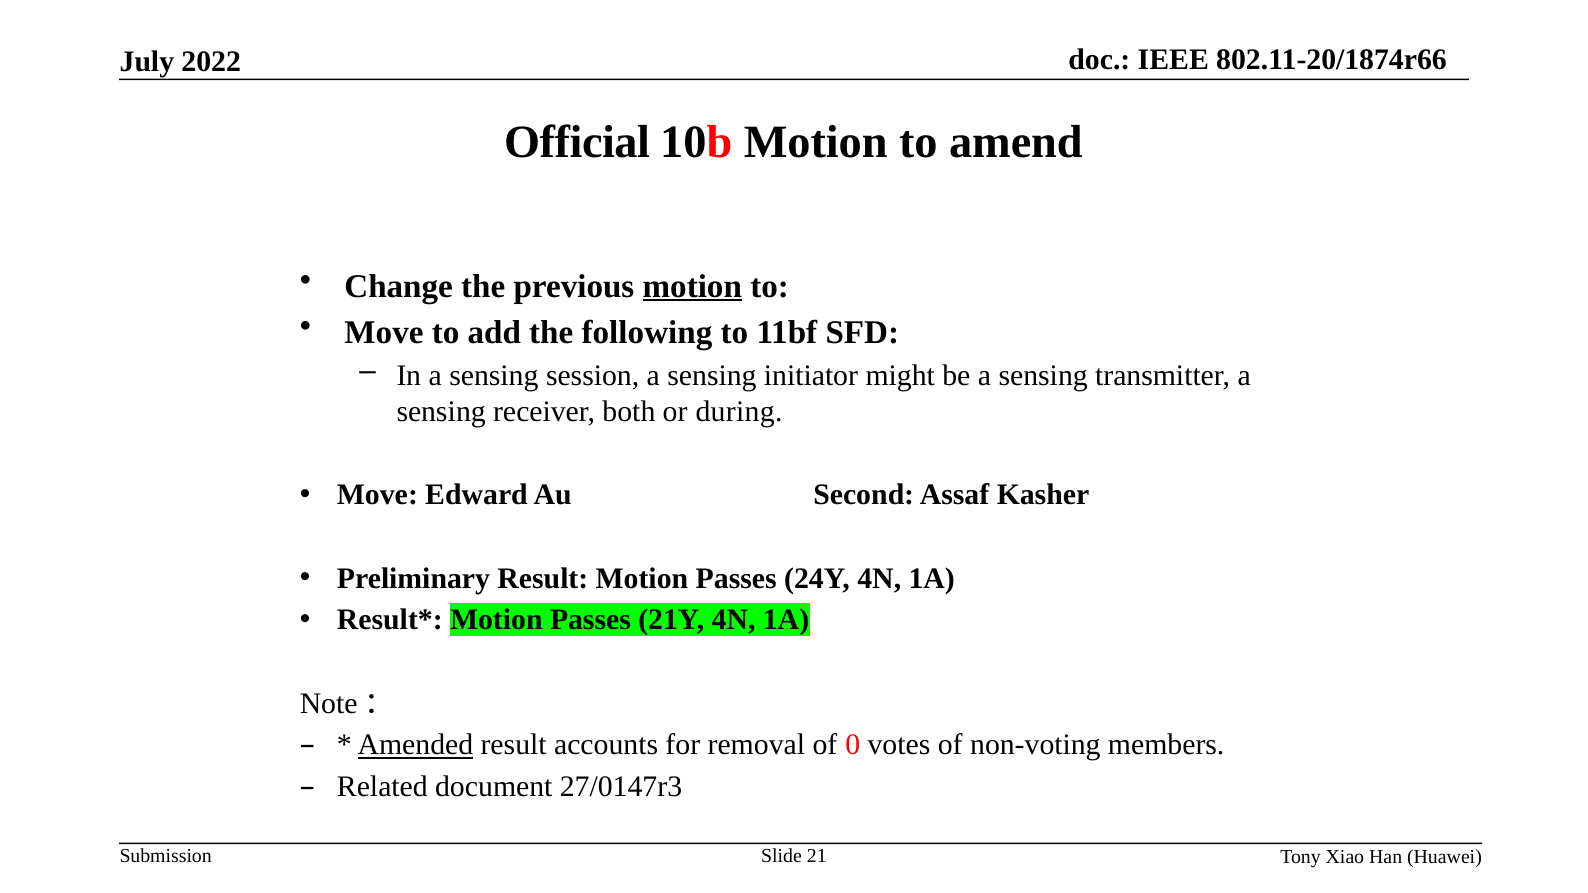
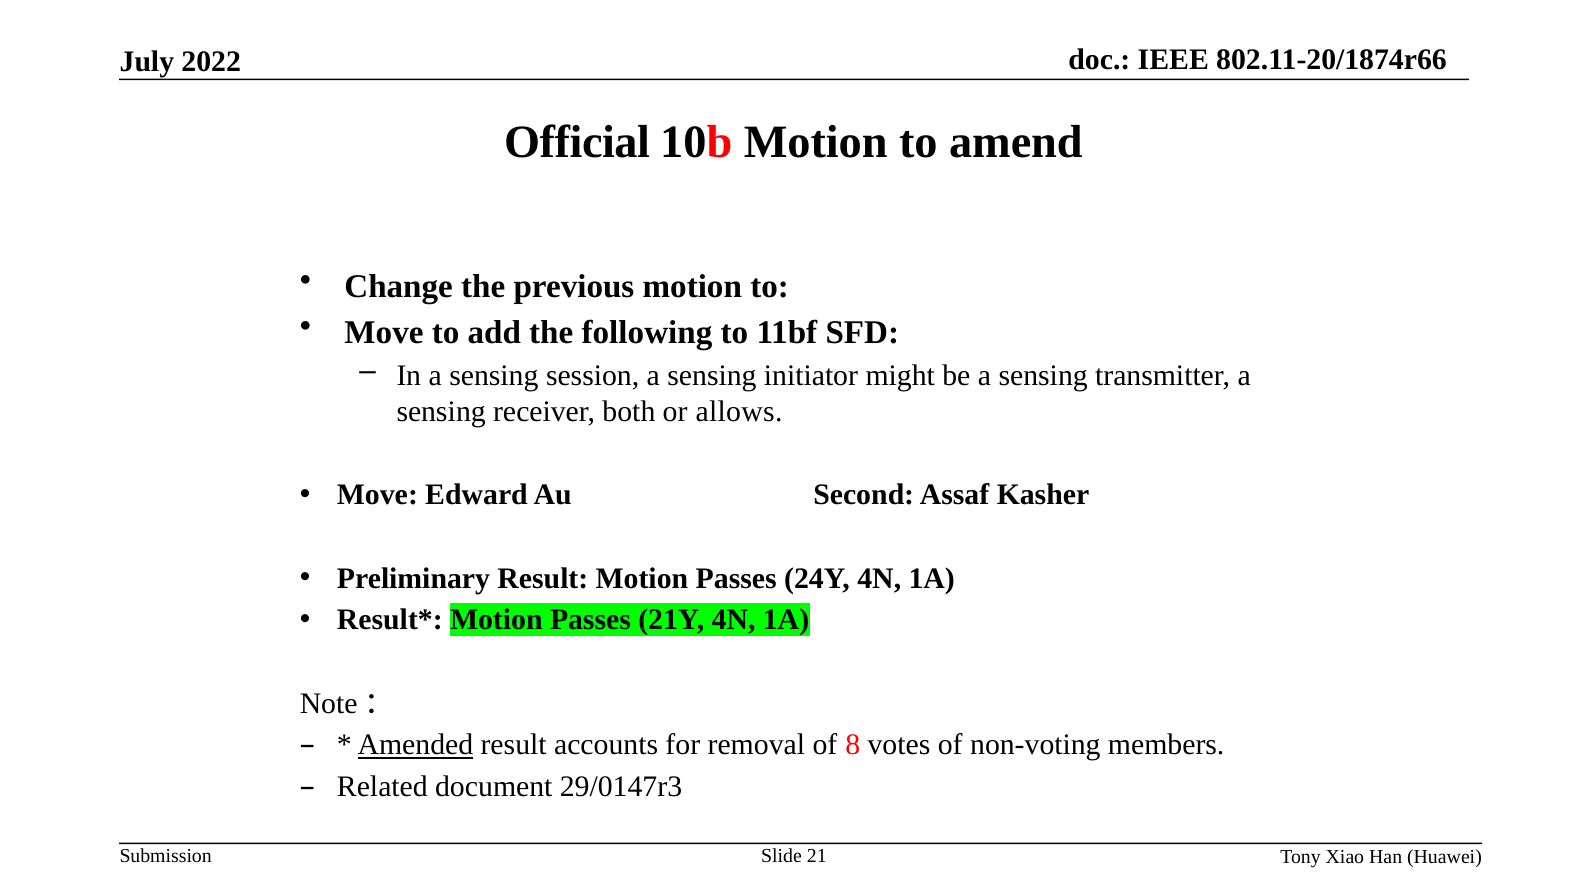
motion underline: present -> none (692, 286)
during: during -> allows (739, 412)
0: 0 -> 8 (853, 745)
27/0147r3: 27/0147r3 -> 29/0147r3 (621, 787)
